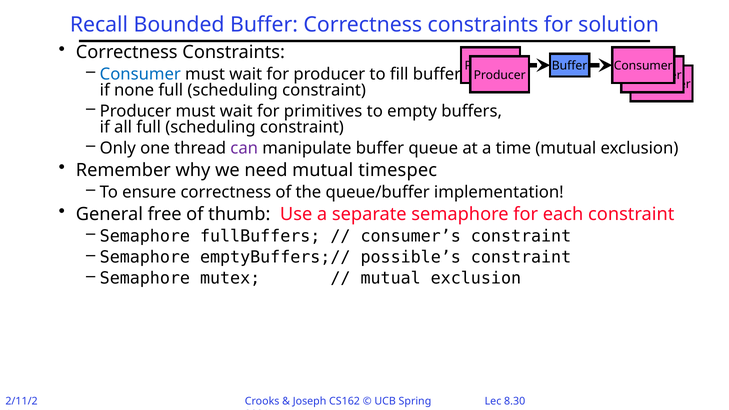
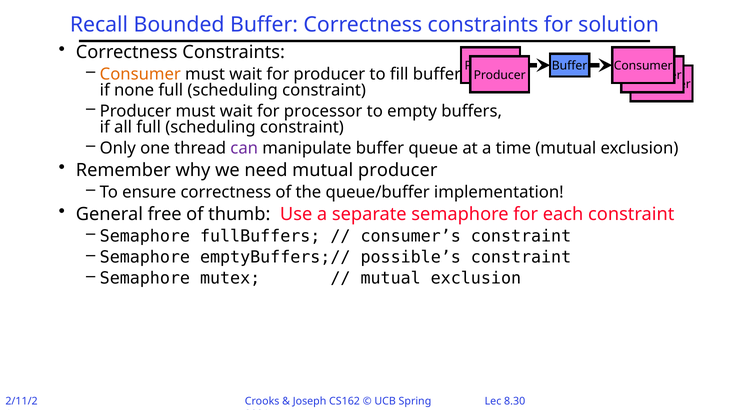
Consumer colour: blue -> orange (140, 74)
primitives: primitives -> processor (323, 111)
mutual timespec: timespec -> producer (398, 170)
